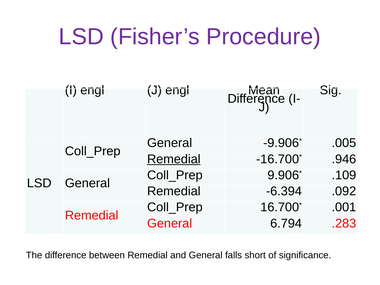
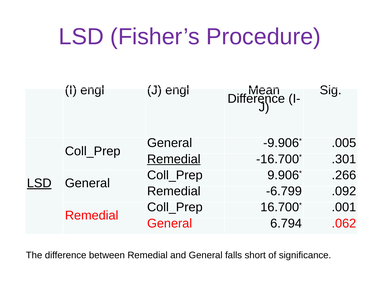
.946: .946 -> .301 (344, 159)
.109: .109 -> .266 (344, 175)
LSD underline: none -> present (39, 183)
-6.394: -6.394 -> -6.799 (284, 191)
.283: .283 -> .062 (344, 223)
